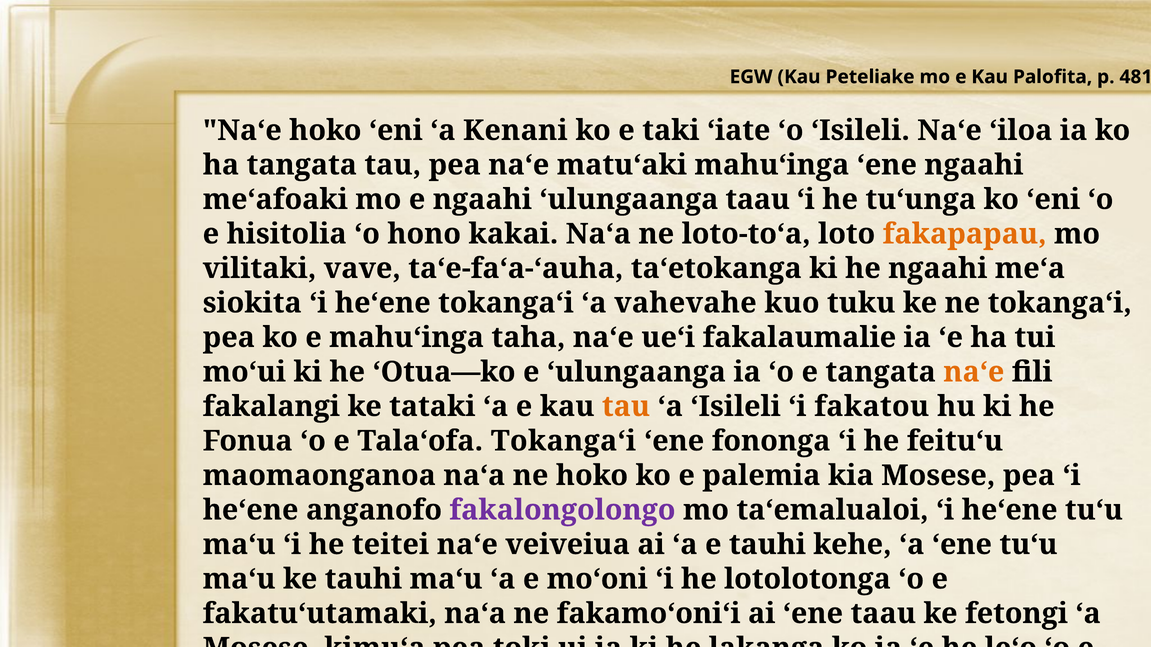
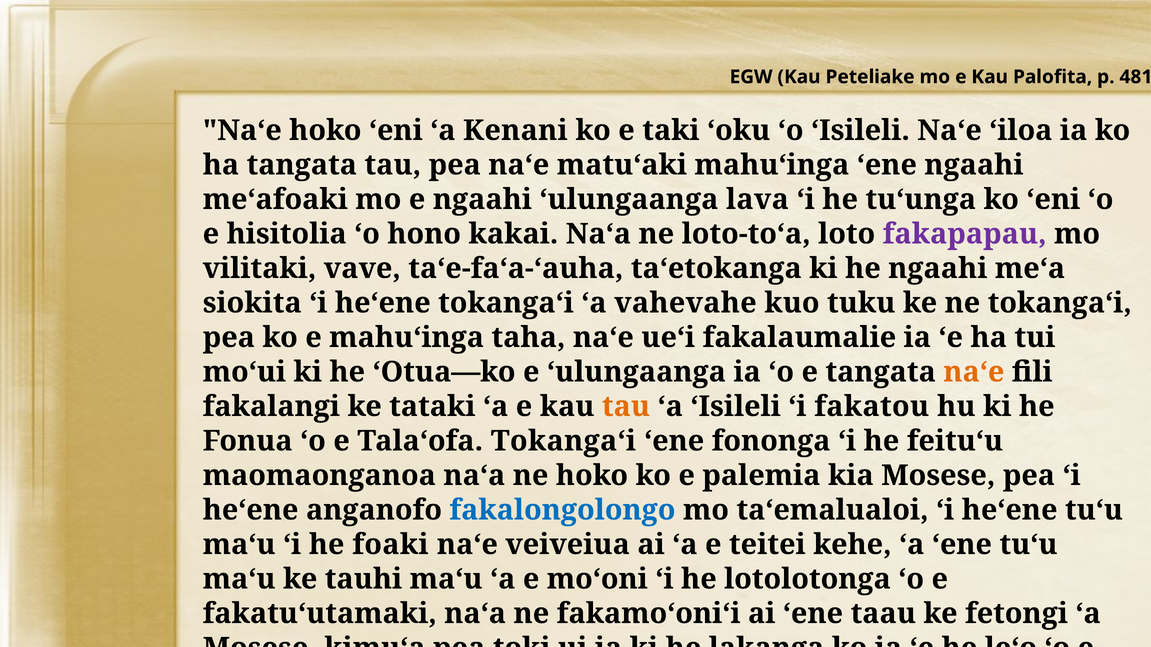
ʻiate: ʻiate -> ʻoku (739, 131)
ʻulungaanga taau: taau -> lava (757, 200)
fakapapau colour: orange -> purple (965, 234)
fakalongolongo colour: purple -> blue (562, 510)
teitei: teitei -> foaki (390, 545)
e tauhi: tauhi -> teitei (767, 545)
